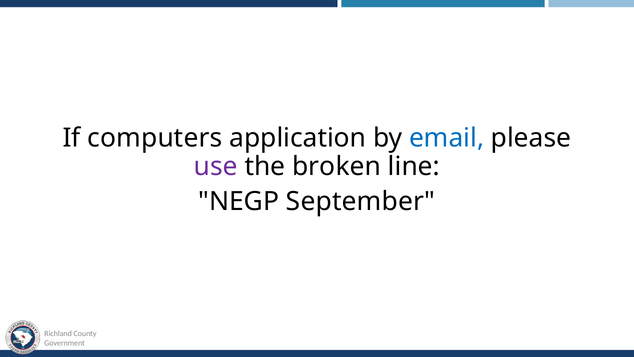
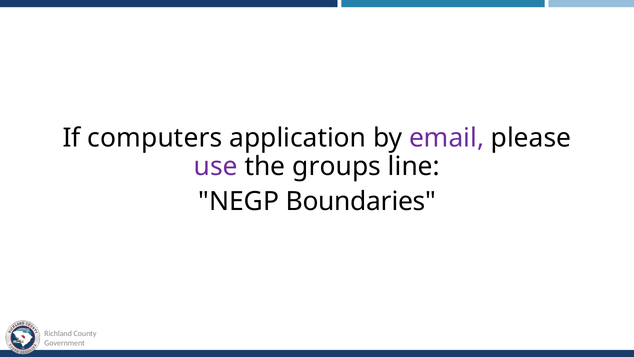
email colour: blue -> purple (447, 138)
broken: broken -> groups (337, 166)
September: September -> Boundaries (361, 201)
